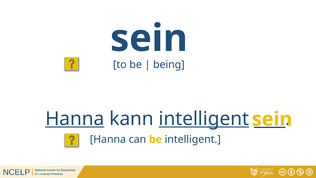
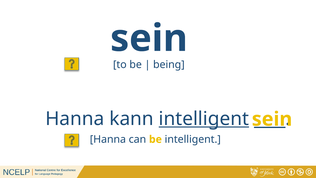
Hanna underline: present -> none (75, 119)
